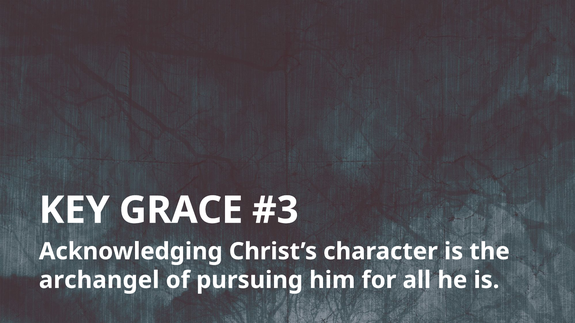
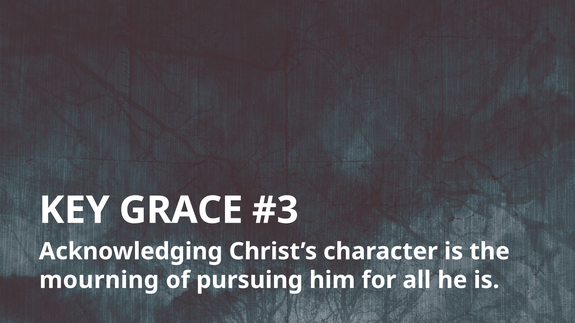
archangel: archangel -> mourning (99, 280)
